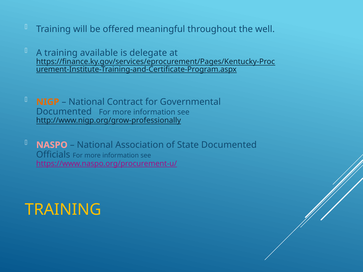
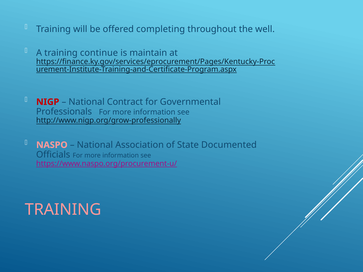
meaningful: meaningful -> completing (161, 29)
available: available -> continue (99, 53)
delegate: delegate -> maintain (148, 53)
NIGP colour: orange -> red (48, 102)
Documented: Documented -> Professionals (64, 112)
TRAINING colour: yellow -> pink (63, 210)
